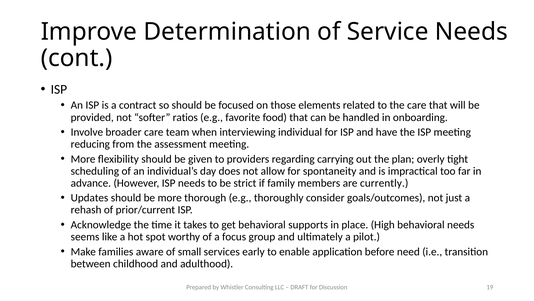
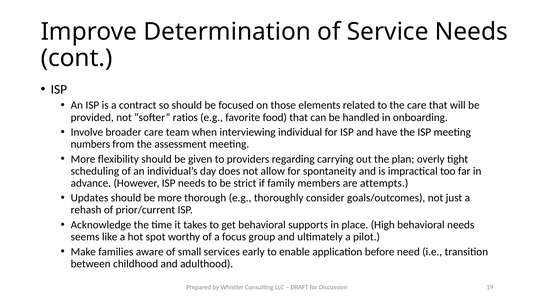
reducing: reducing -> numbers (90, 144)
currently: currently -> attempts (384, 183)
